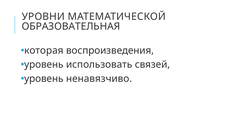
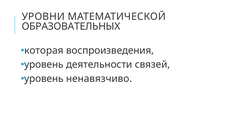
ОБРАЗОВАТЕЛЬНАЯ: ОБРАЗОВАТЕЛЬНАЯ -> ОБРАЗОВАТЕЛЬНЫХ (71, 26)
использовать: использовать -> деятельности (99, 65)
